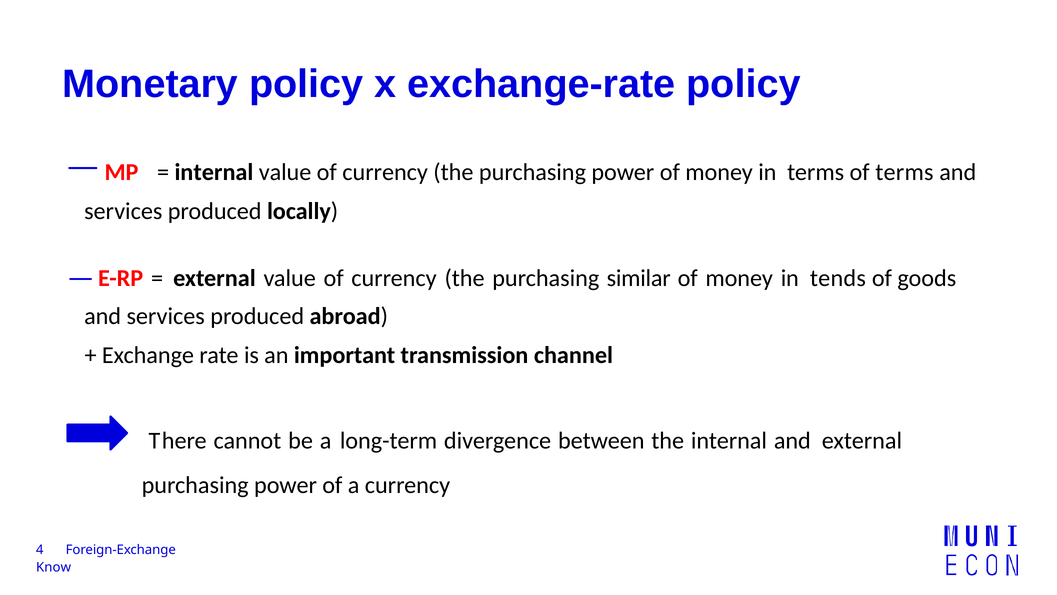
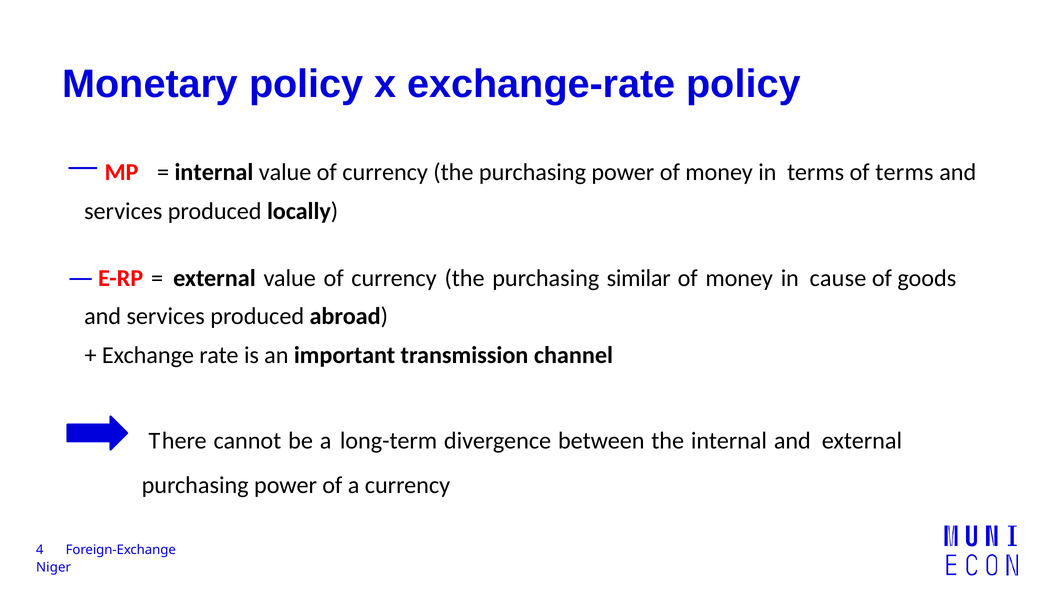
tends: tends -> cause (838, 278)
Know: Know -> Niger (54, 567)
